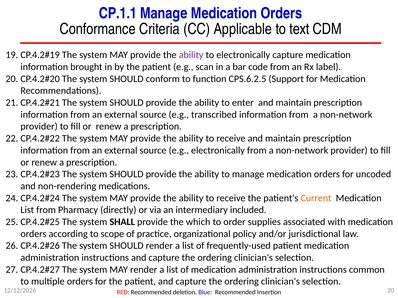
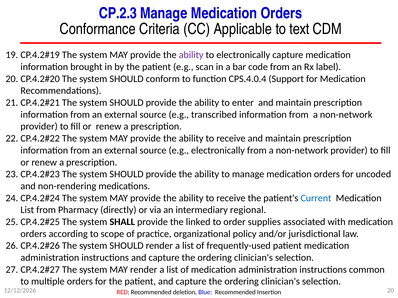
CP.1.1: CP.1.1 -> CP.2.3 (118, 13)
CPS.6.2.5: CPS.6.2.5 -> CPS.4.0.4 (247, 79)
Current colour: orange -> blue (316, 198)
included: included -> regional (248, 210)
which: which -> linked (198, 222)
